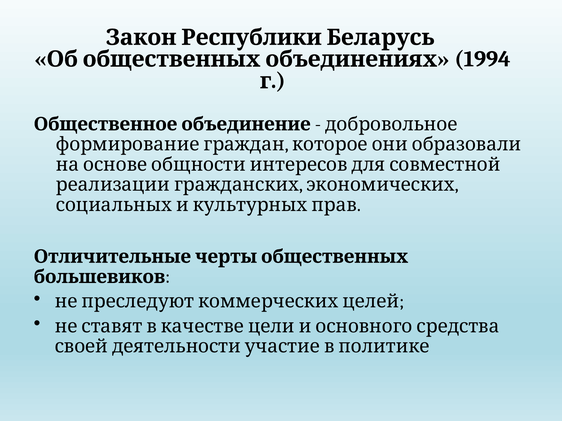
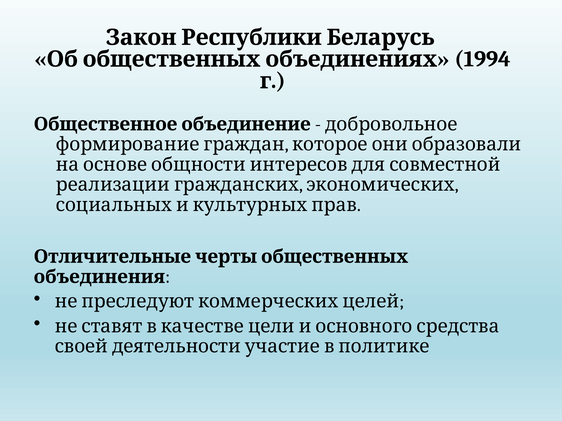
большевиков: большевиков -> объединения (99, 277)
